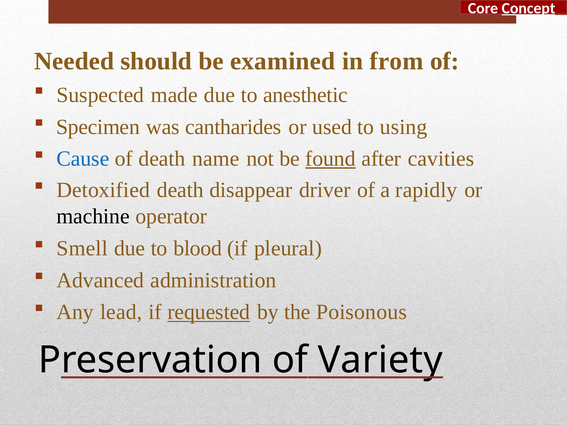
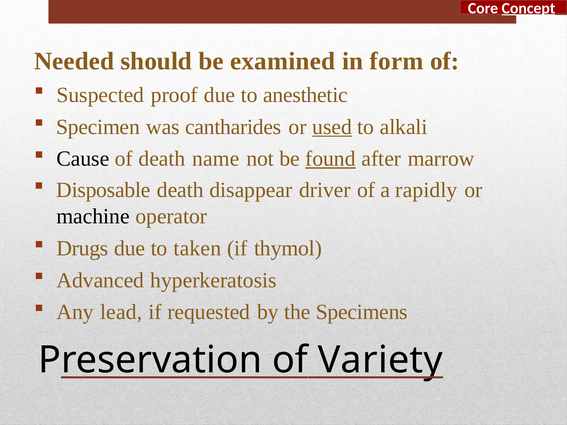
from: from -> form (396, 61)
made: made -> proof (174, 95)
used underline: none -> present (332, 127)
using: using -> alkali (404, 127)
Cause colour: blue -> black (83, 159)
cavities: cavities -> marrow (441, 159)
Detoxified: Detoxified -> Disposable (103, 190)
Smell: Smell -> Drugs (82, 249)
blood: blood -> taken (197, 249)
pleural: pleural -> thymol (288, 249)
administration: administration -> hyperkeratosis (213, 280)
requested underline: present -> none (209, 312)
Poisonous: Poisonous -> Specimens (362, 312)
